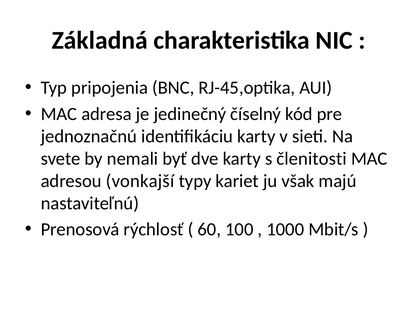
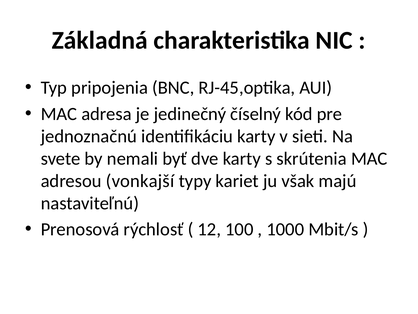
členitosti: členitosti -> skrútenia (312, 158)
60: 60 -> 12 (209, 229)
